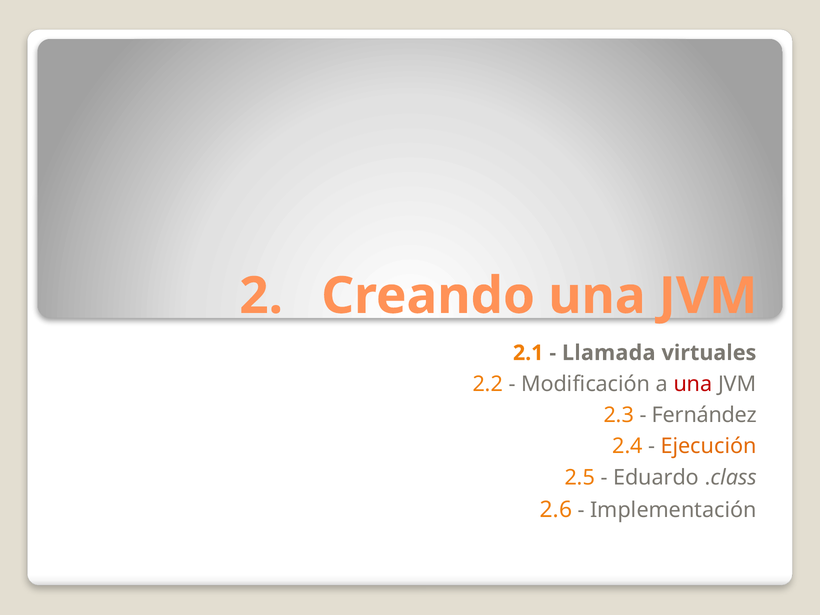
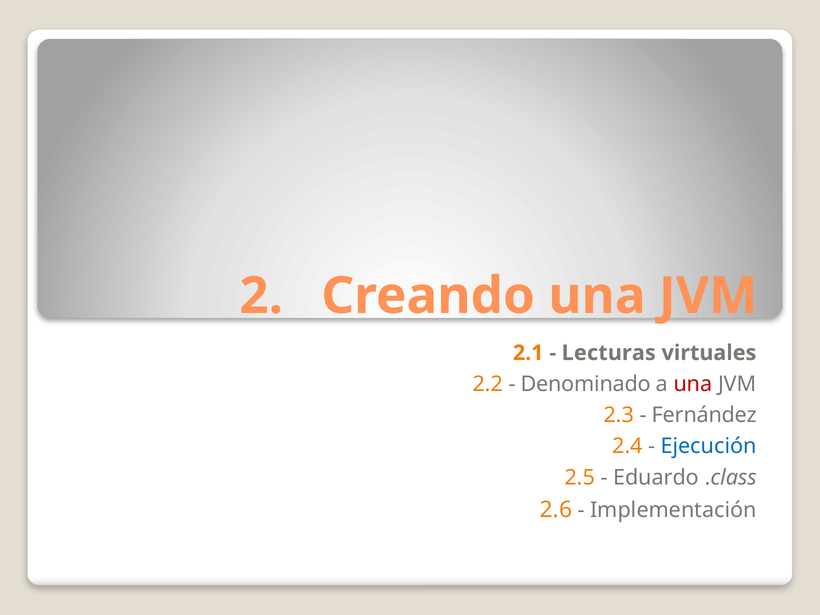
Llamada: Llamada -> Lecturas (609, 353)
Modificación: Modificación -> Denominado (586, 384)
Ejecución colour: orange -> blue (709, 446)
